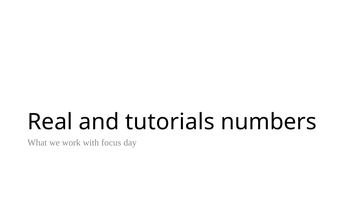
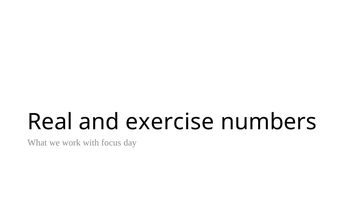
tutorials: tutorials -> exercise (170, 122)
